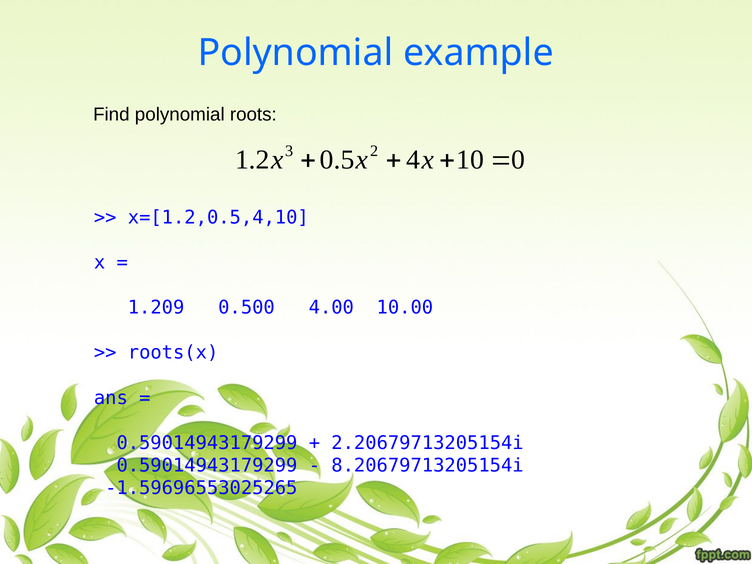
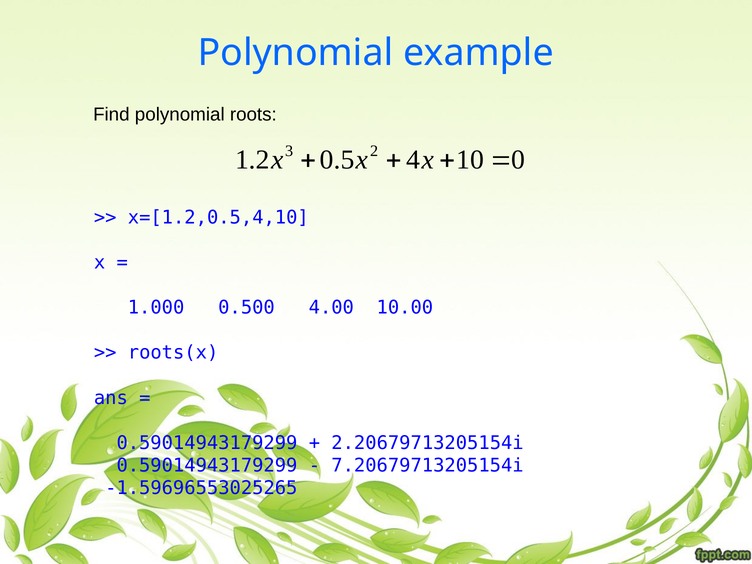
1.209: 1.209 -> 1.000 (156, 308)
8.20679713205154i: 8.20679713205154i -> 7.20679713205154i (427, 465)
